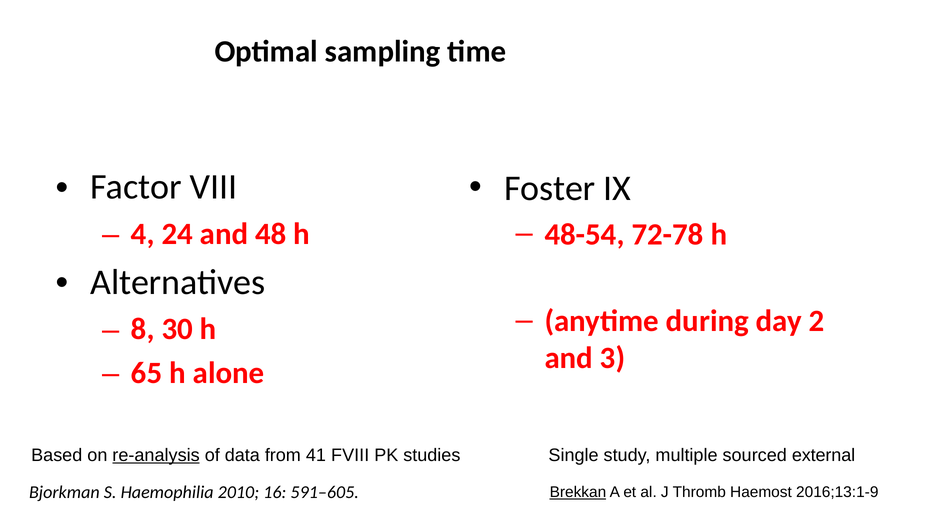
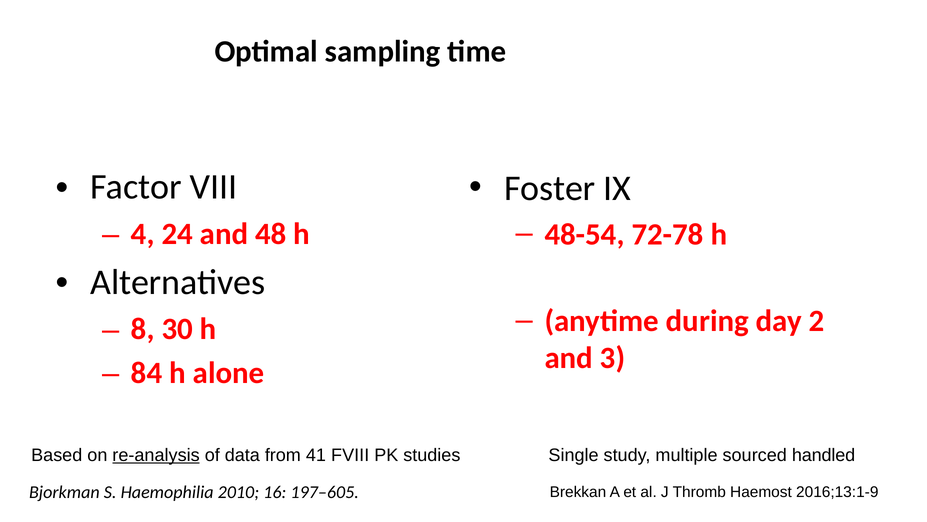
65: 65 -> 84 (147, 373)
external: external -> handled (824, 455)
591–605: 591–605 -> 197–605 (325, 492)
Brekkan underline: present -> none (578, 492)
